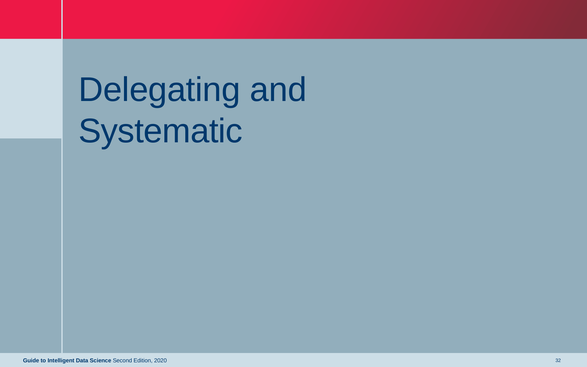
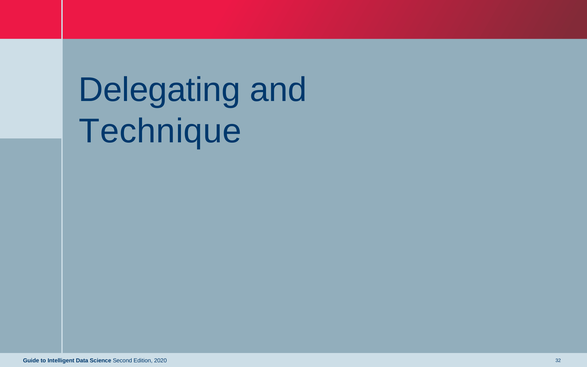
Systematic: Systematic -> Technique (160, 131)
